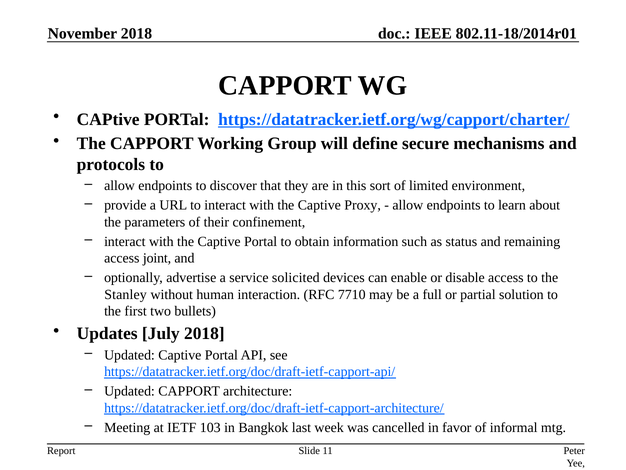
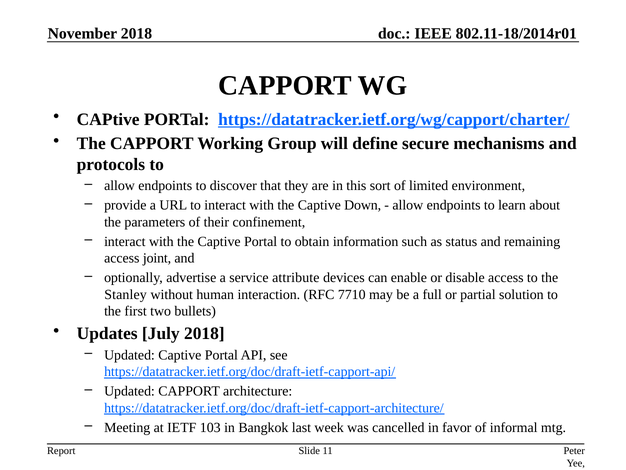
Proxy: Proxy -> Down (363, 205)
solicited: solicited -> attribute (296, 277)
